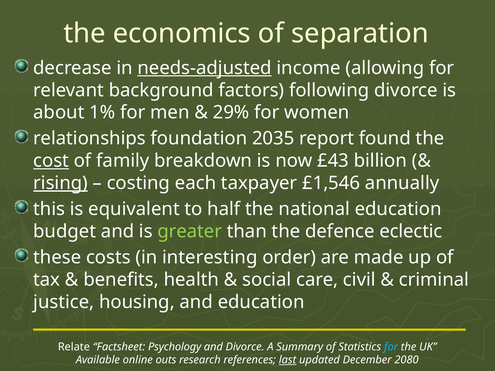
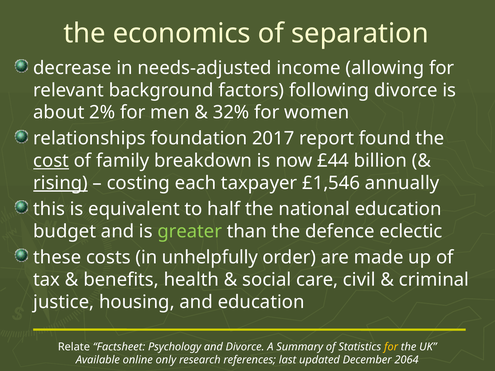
needs-adjusted underline: present -> none (205, 68)
1%: 1% -> 2% (102, 113)
29%: 29% -> 32% (231, 113)
2035: 2035 -> 2017 (273, 139)
£43: £43 -> £44 (333, 161)
interesting: interesting -> unhelpfully (210, 258)
for colour: light blue -> yellow (391, 347)
outs: outs -> only (166, 360)
last underline: present -> none (288, 360)
2080: 2080 -> 2064 (407, 360)
